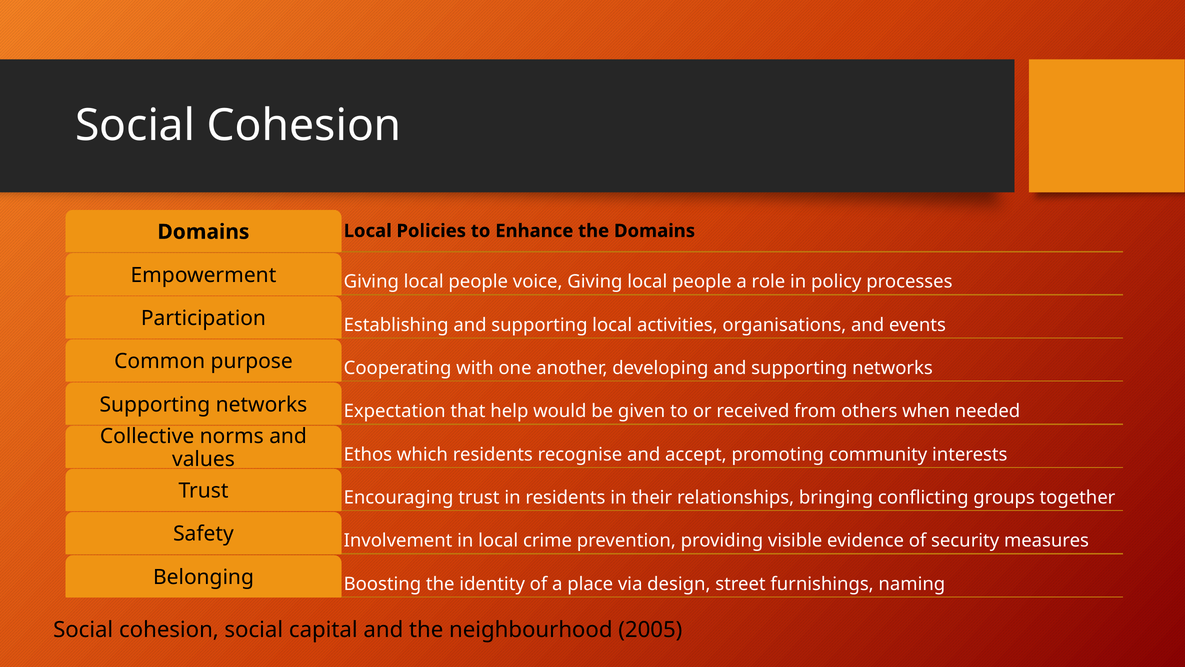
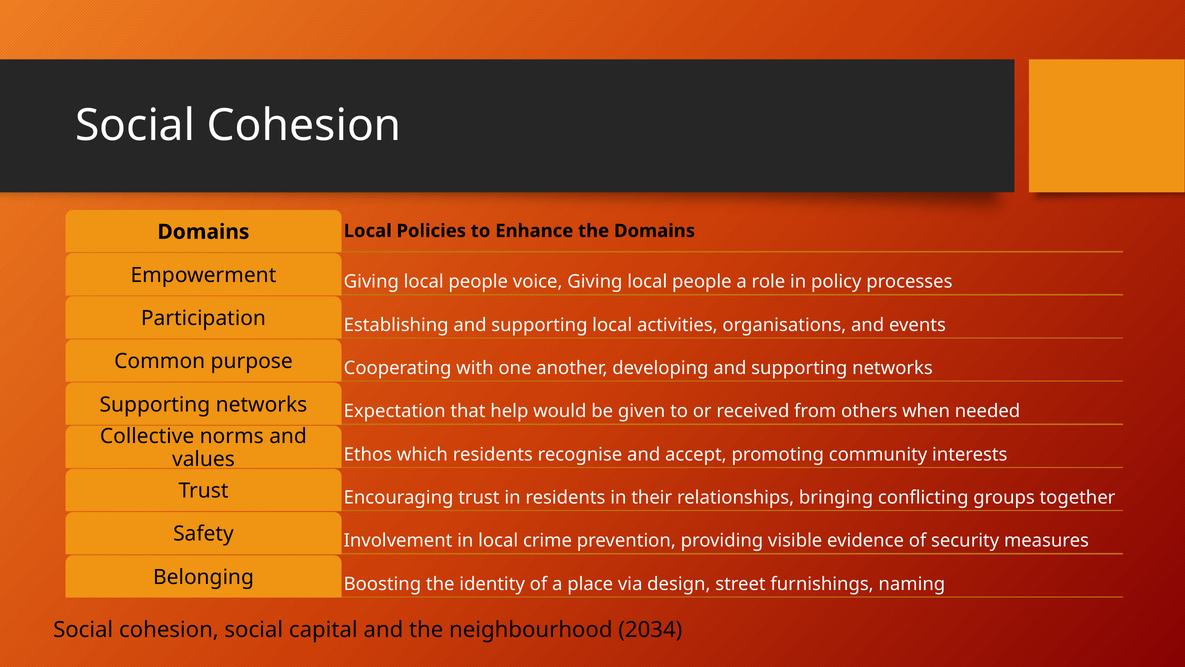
2005: 2005 -> 2034 (650, 629)
